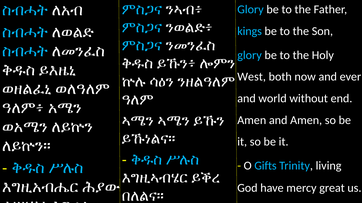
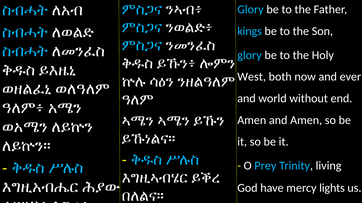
Gifts: Gifts -> Prey (265, 166)
great: great -> lights (332, 188)
